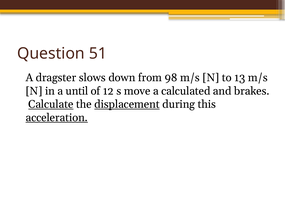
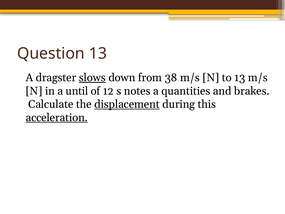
Question 51: 51 -> 13 (98, 53)
slows underline: none -> present (92, 78)
98: 98 -> 38 (171, 78)
move: move -> notes (137, 91)
calculated: calculated -> quantities (186, 91)
Calculate underline: present -> none (51, 104)
